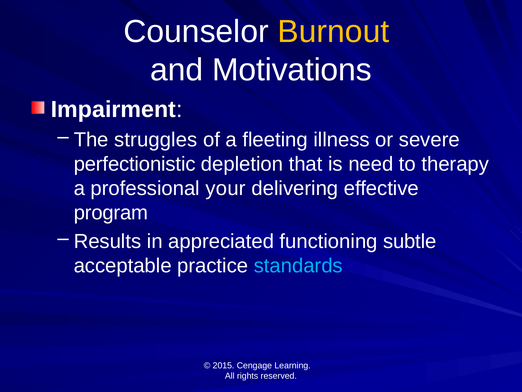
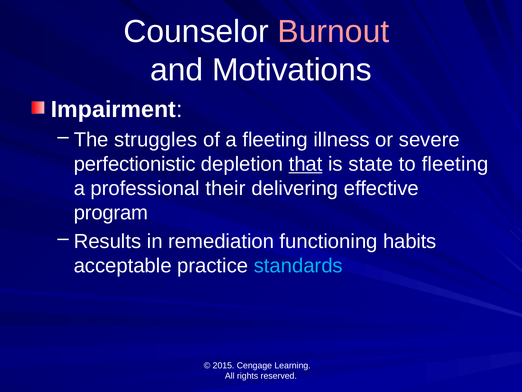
Burnout colour: yellow -> pink (333, 32)
that underline: none -> present (306, 164)
need: need -> state (371, 164)
to therapy: therapy -> fleeting (455, 164)
your: your -> their (226, 188)
appreciated: appreciated -> remediation (221, 241)
subtle: subtle -> habits (410, 241)
